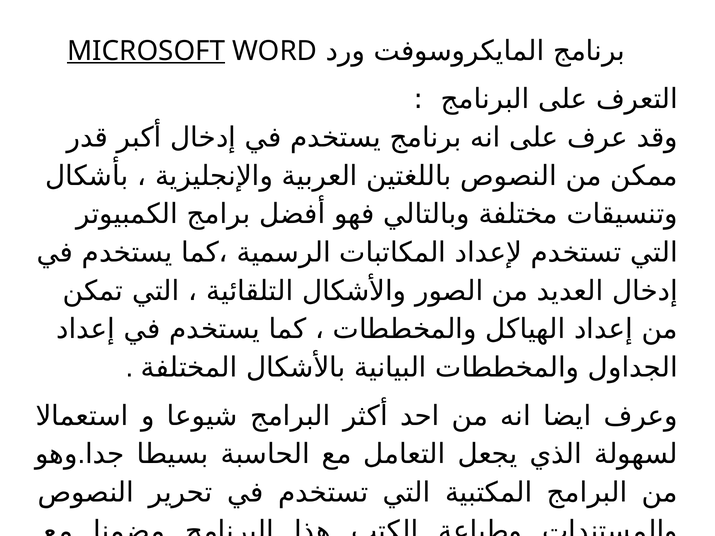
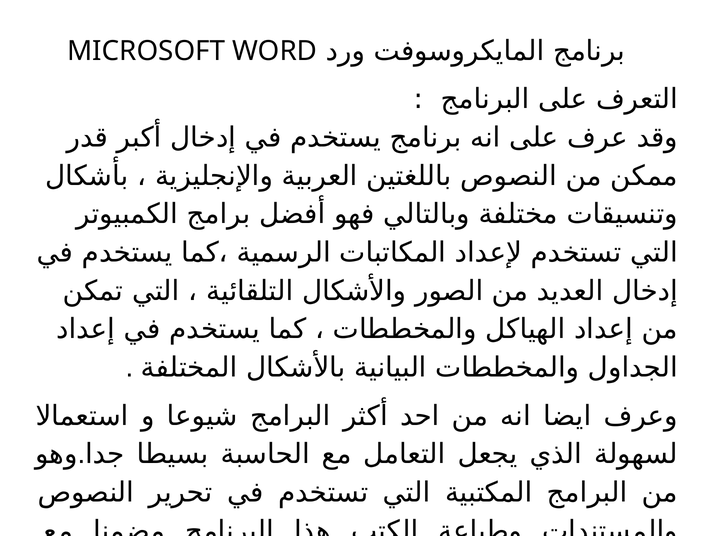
MICROSOFT underline: present -> none (146, 51)
